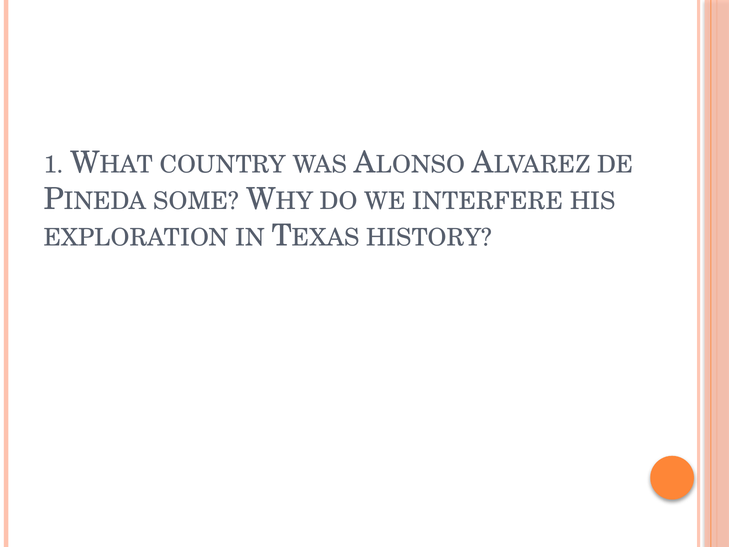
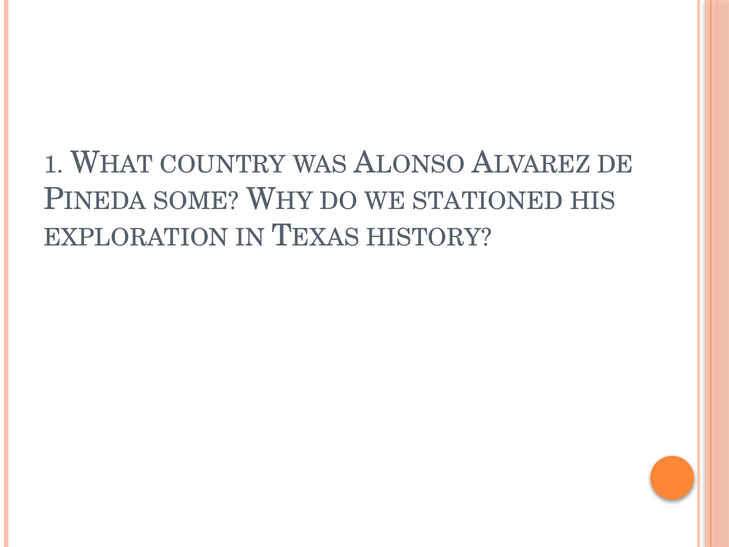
INTERFERE: INTERFERE -> STATIONED (488, 201)
